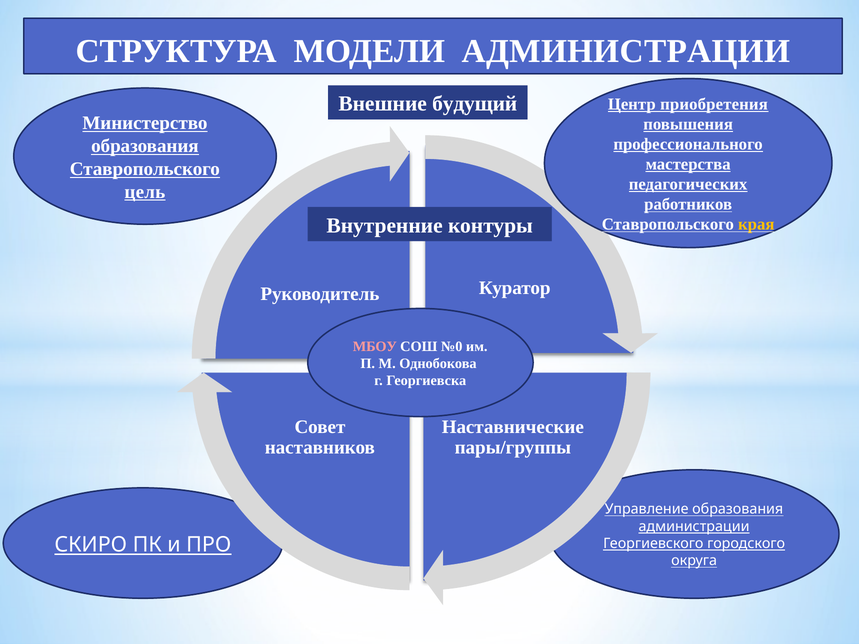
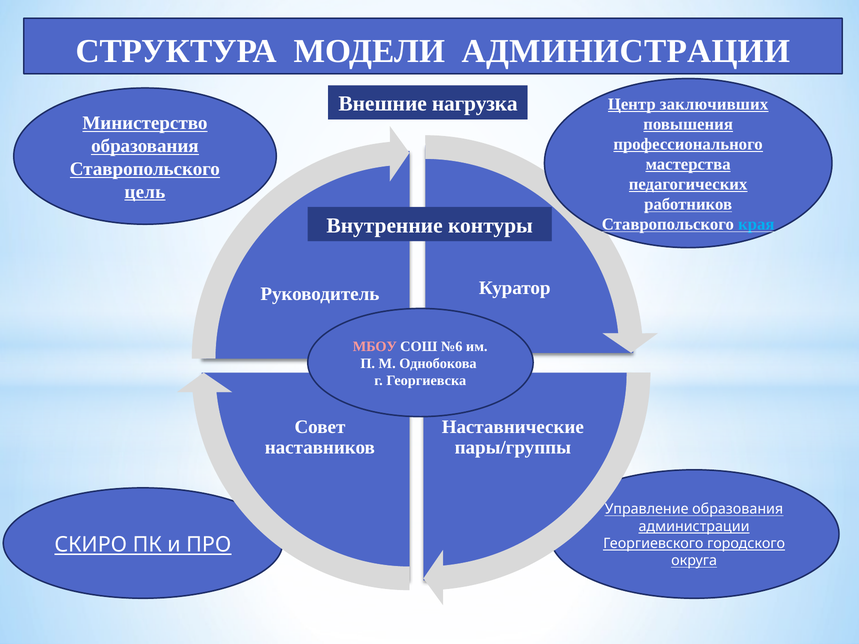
будущий: будущий -> нагрузка (475, 104)
приобретения: приобретения -> заключивших (714, 104)
края colour: yellow -> light blue (756, 224)
№0: №0 -> №6 (452, 346)
